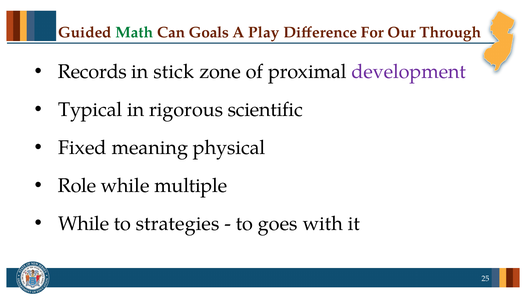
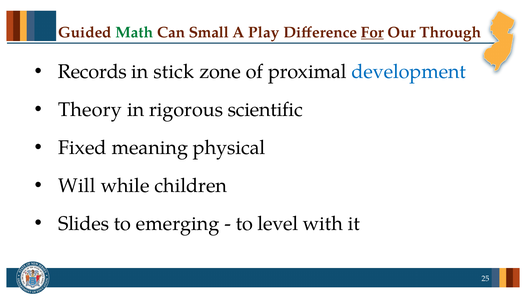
Goals: Goals -> Small (209, 32)
For underline: none -> present (372, 32)
development colour: purple -> blue (409, 72)
Typical: Typical -> Theory (90, 110)
Role: Role -> Will (77, 185)
multiple: multiple -> children (191, 185)
While: While -> Slides (84, 223)
strategies: strategies -> emerging (178, 223)
goes: goes -> level (278, 223)
